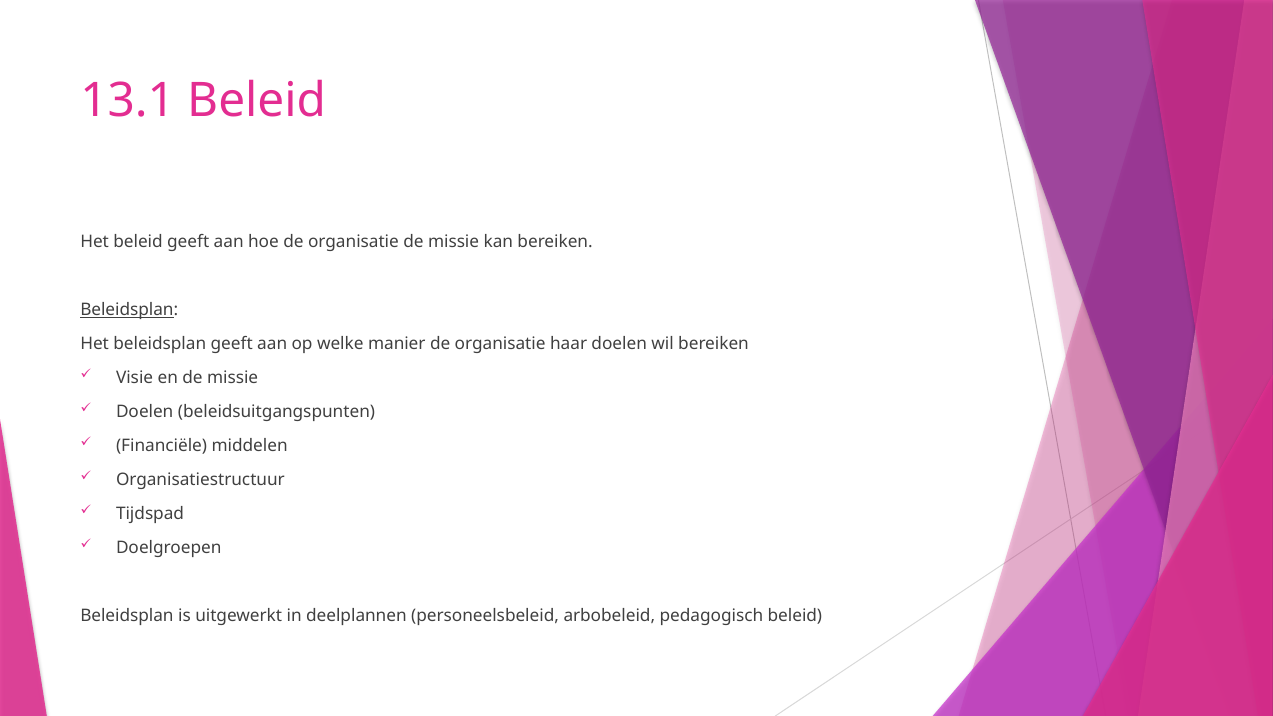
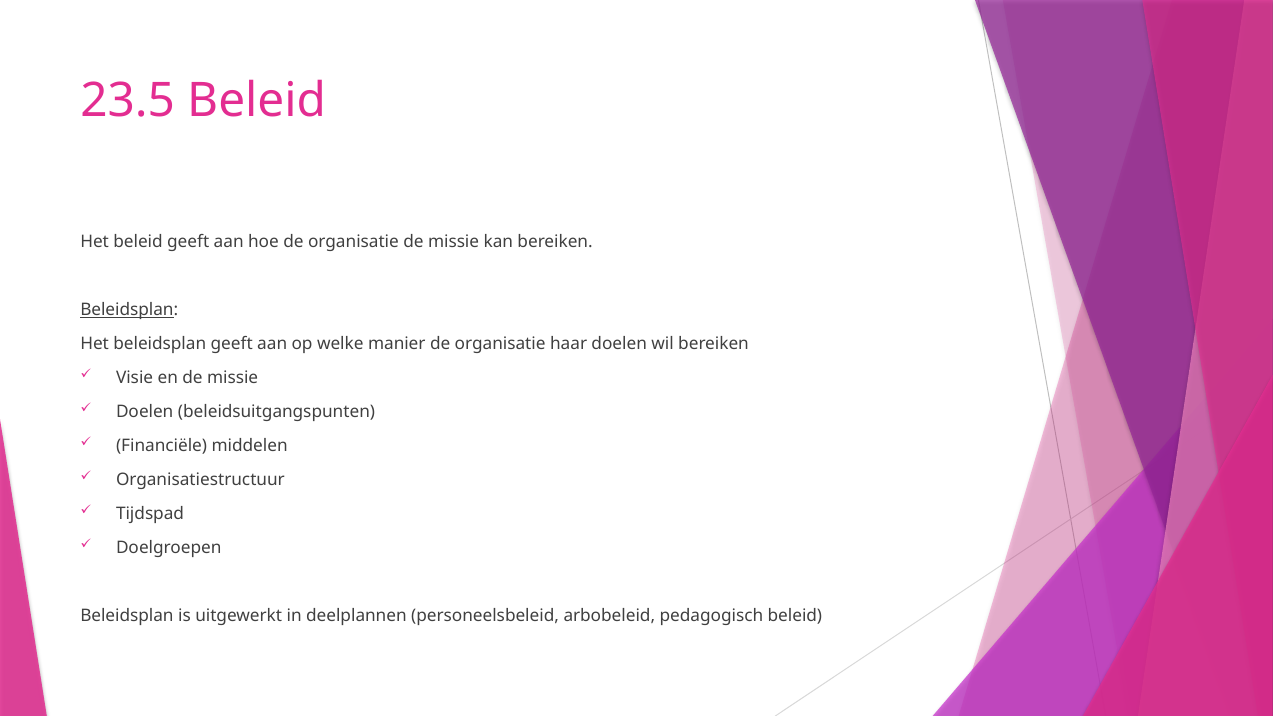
13.1: 13.1 -> 23.5 (128, 100)
